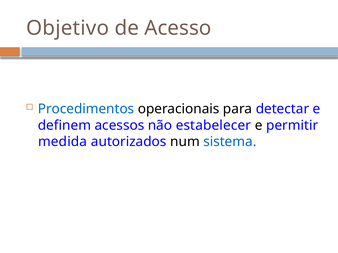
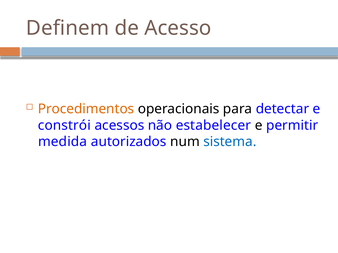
Objetivo: Objetivo -> Definem (68, 28)
Procedimentos colour: blue -> orange (86, 109)
definem: definem -> constrói (64, 126)
